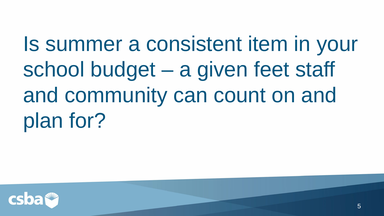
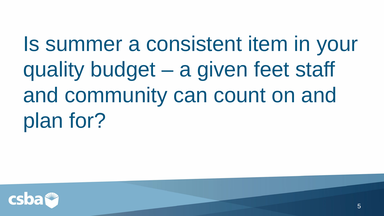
school: school -> quality (54, 70)
